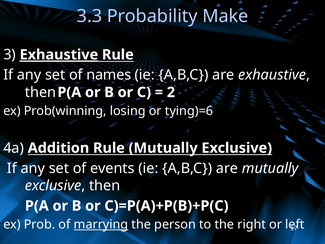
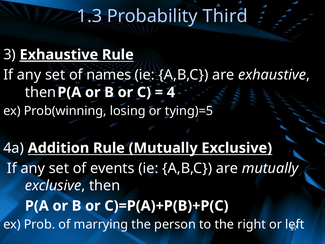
3.3: 3.3 -> 1.3 (89, 16)
Make: Make -> Third (225, 16)
2: 2 -> 4 (171, 92)
tying)=6: tying)=6 -> tying)=5 (189, 111)
marrying underline: present -> none (101, 224)
